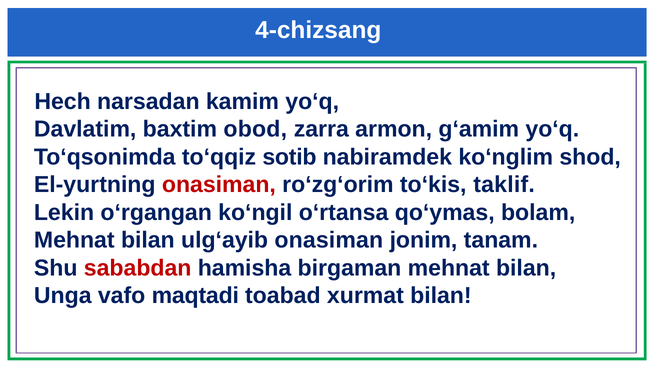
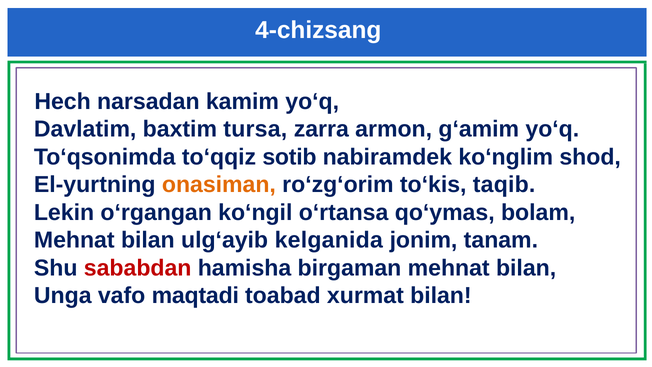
obod: obod -> tursa (255, 129)
onasiman colour: red -> orange (219, 185)
taklif: taklif -> taqib (504, 185)
ulg‘ayib onasiman: onasiman -> kelganida (329, 240)
